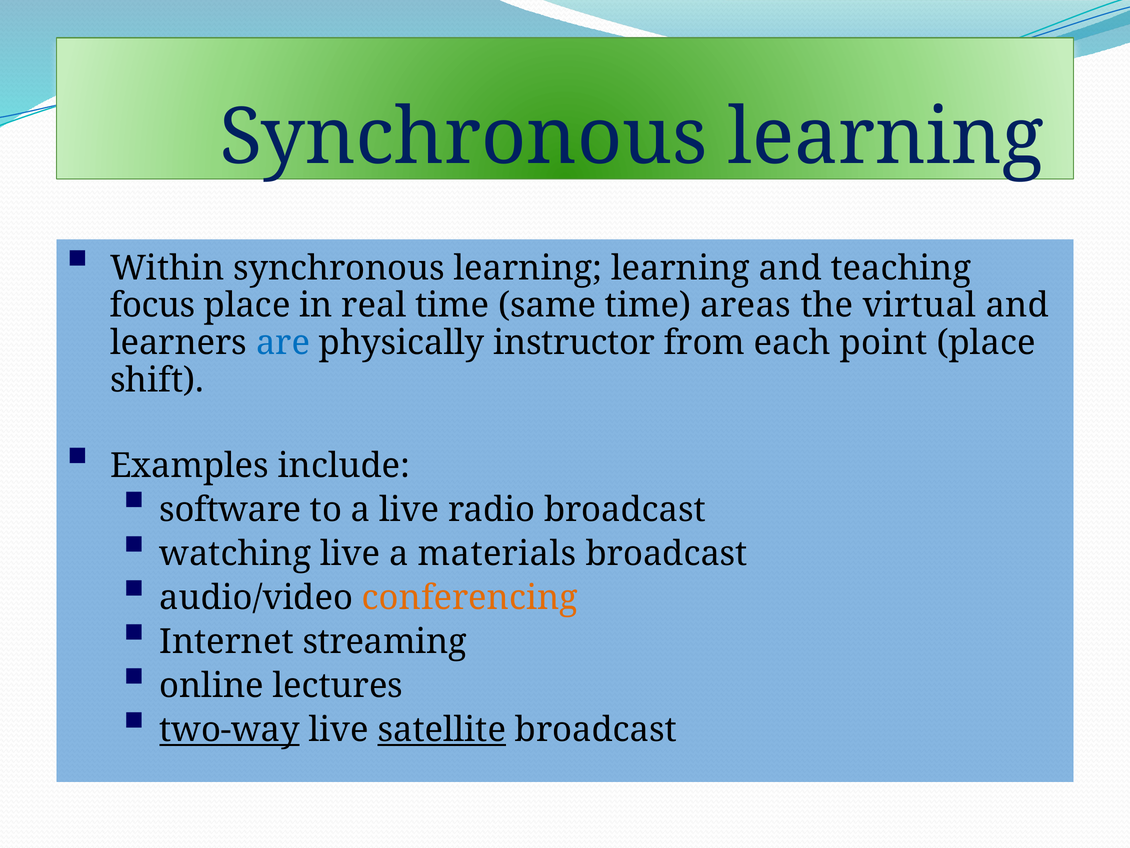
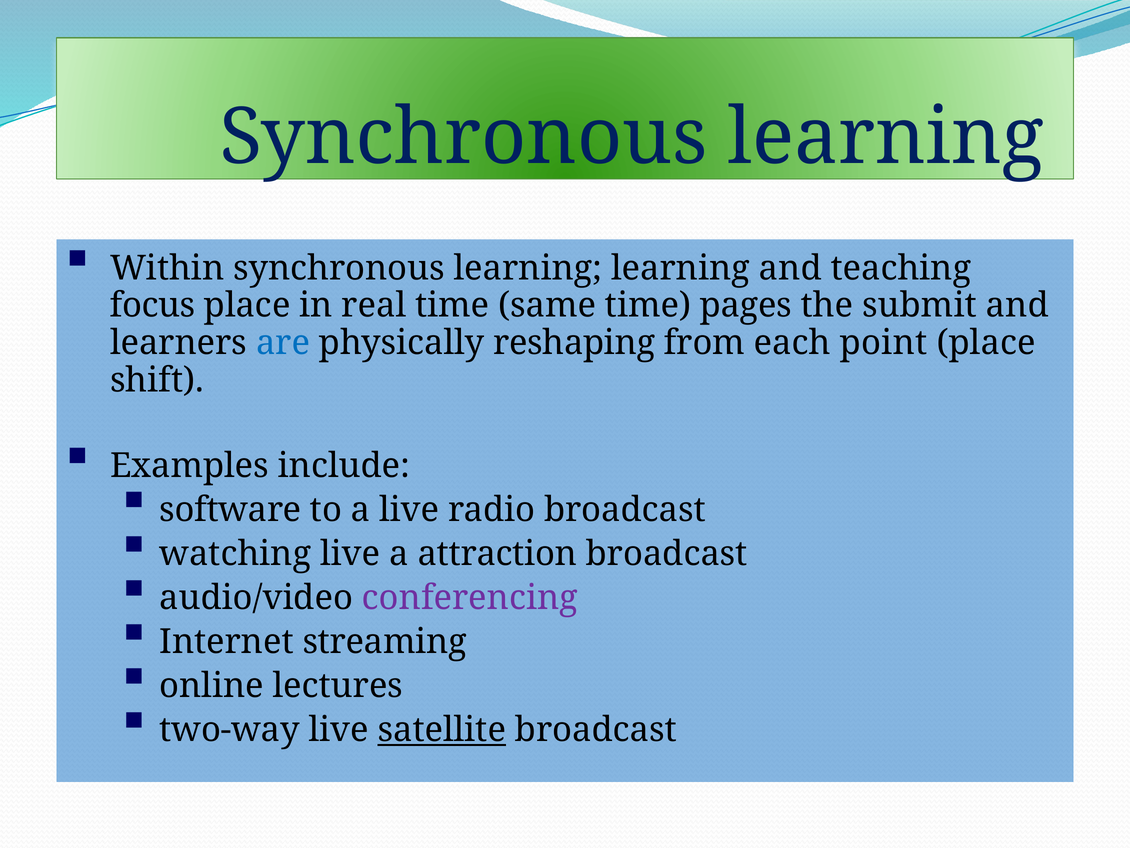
areas: areas -> pages (746, 305)
virtual: virtual -> submit (919, 305)
instructor: instructor -> reshaping (574, 343)
materials: materials -> attraction (497, 553)
conferencing colour: orange -> purple (470, 598)
two-way underline: present -> none (230, 730)
